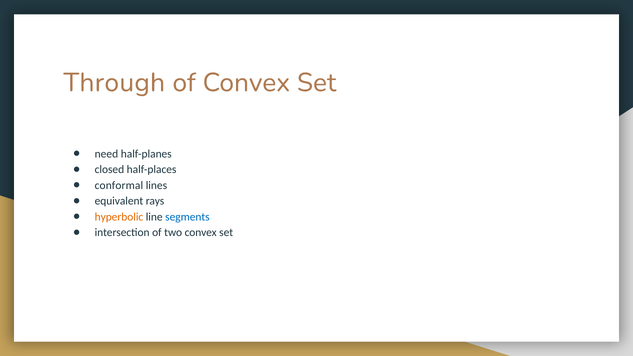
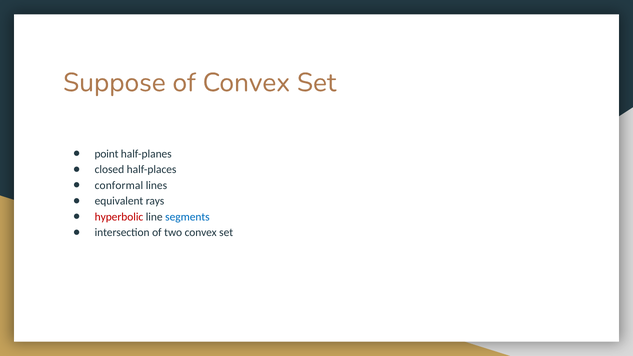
Through: Through -> Suppose (114, 83)
need: need -> point (107, 154)
hyperbolic colour: orange -> red (119, 217)
